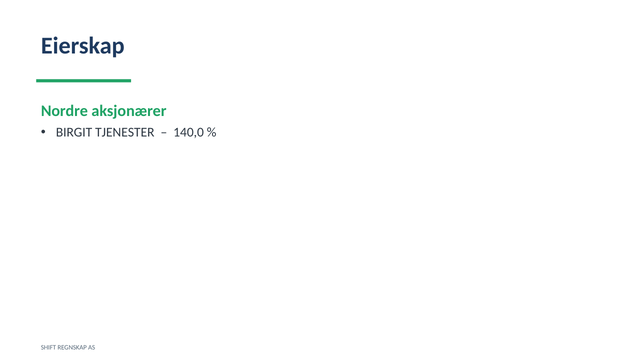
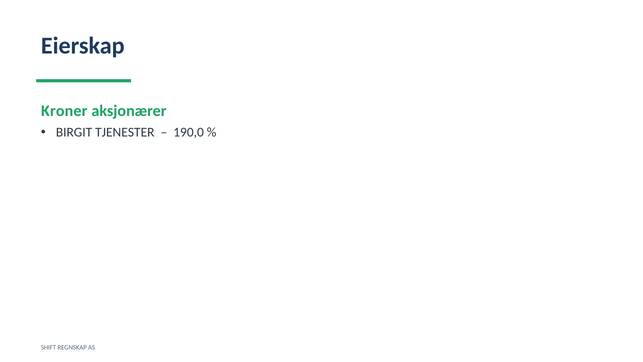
Nordre: Nordre -> Kroner (64, 111)
140,0: 140,0 -> 190,0 (189, 132)
